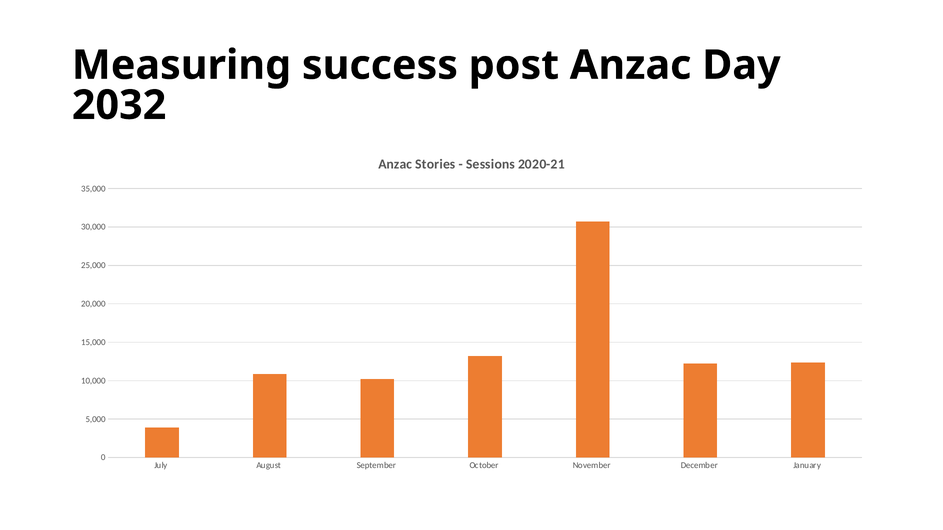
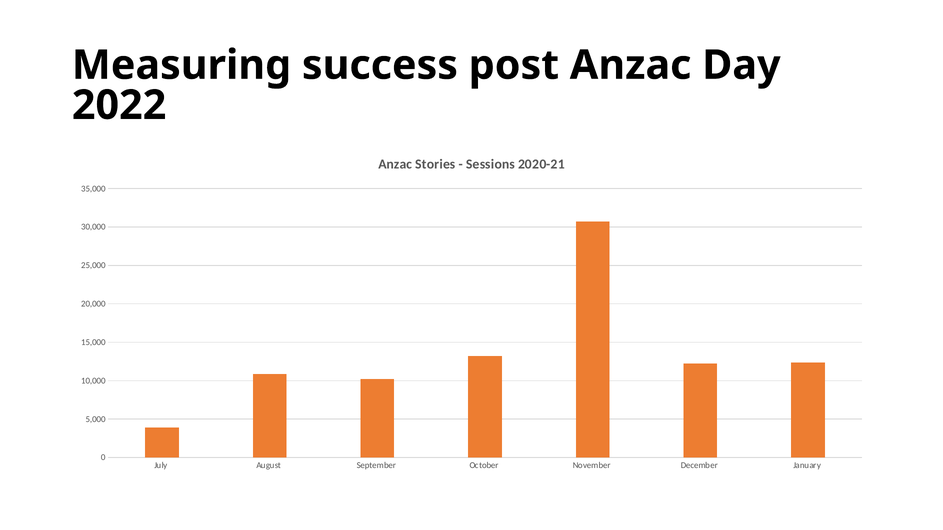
2032: 2032 -> 2022 (119, 105)
